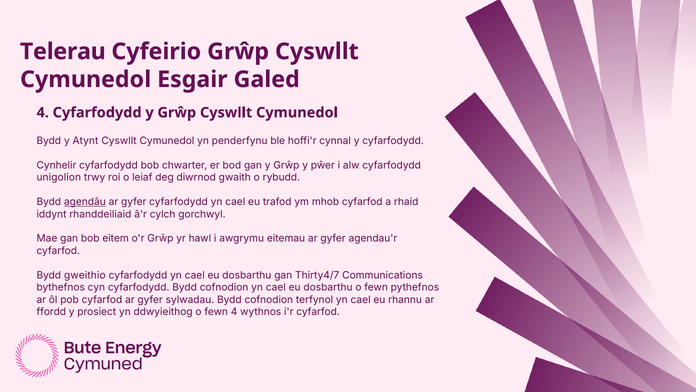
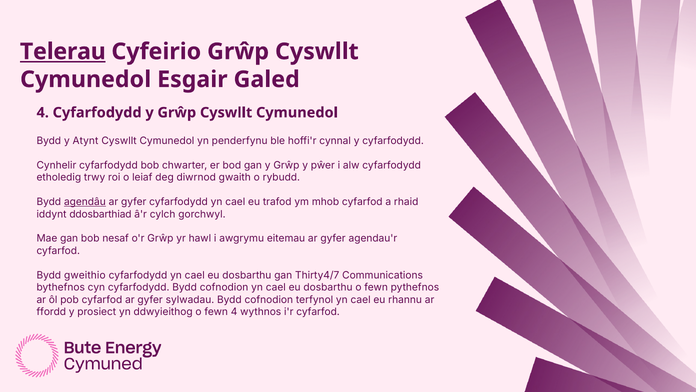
Telerau underline: none -> present (63, 52)
unigolion: unigolion -> etholedig (59, 177)
rhanddeiliaid: rhanddeiliaid -> ddosbarthiad (100, 214)
eitem: eitem -> nesaf (116, 238)
